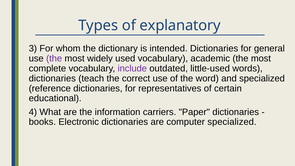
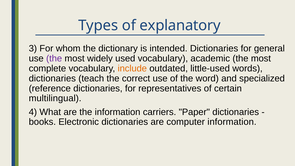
include colour: purple -> orange (132, 68)
educational: educational -> multilingual (55, 98)
computer specialized: specialized -> information (232, 122)
